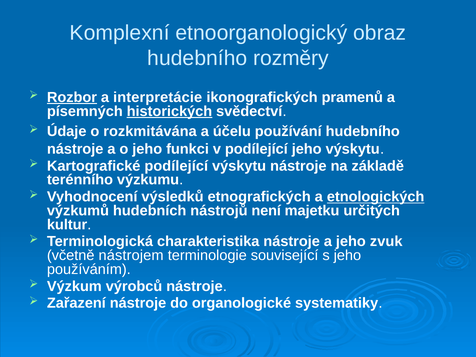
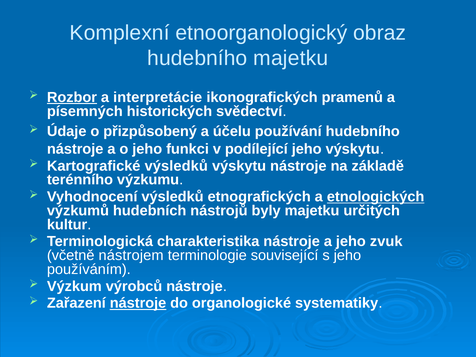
hudebního rozměry: rozměry -> majetku (291, 58)
historických underline: present -> none (169, 111)
rozkmitávána: rozkmitávána -> přizpůsobený (150, 131)
Kartografické podílející: podílející -> výsledků (176, 166)
není: není -> byly (266, 211)
nástroje underline: none -> present (138, 303)
